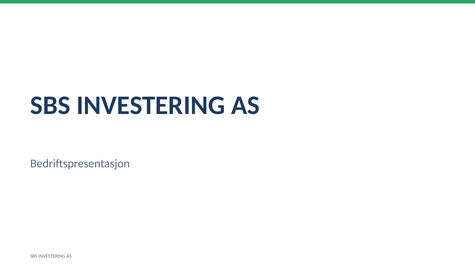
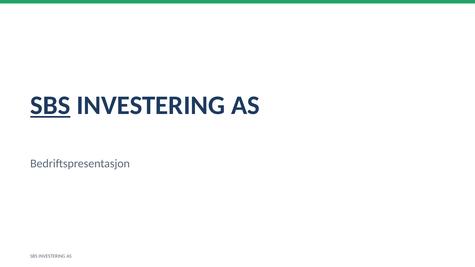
SBS underline: none -> present (50, 105)
